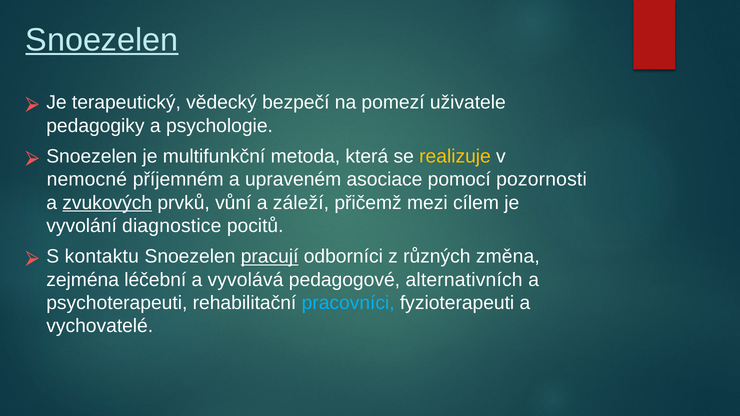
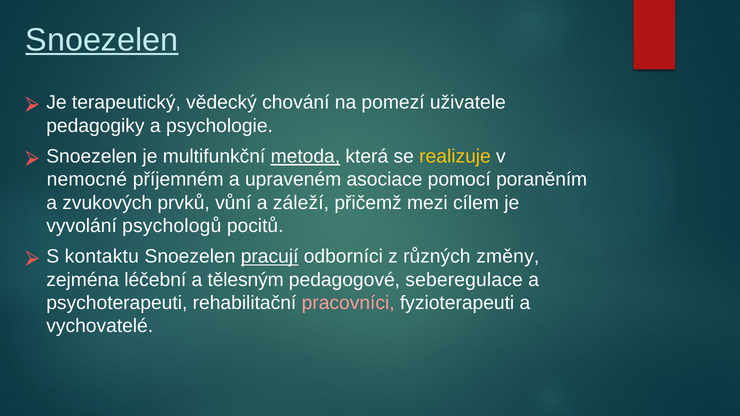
bezpečí: bezpečí -> chování (296, 103)
metoda underline: none -> present (305, 157)
pozornosti: pozornosti -> poraněním (542, 180)
zvukových underline: present -> none (107, 203)
diagnostice: diagnostice -> psychologů (172, 226)
změna: změna -> změny (508, 257)
vyvolává: vyvolává -> tělesným (246, 280)
alternativních: alternativních -> seberegulace (464, 280)
pracovníci colour: light blue -> pink (348, 303)
